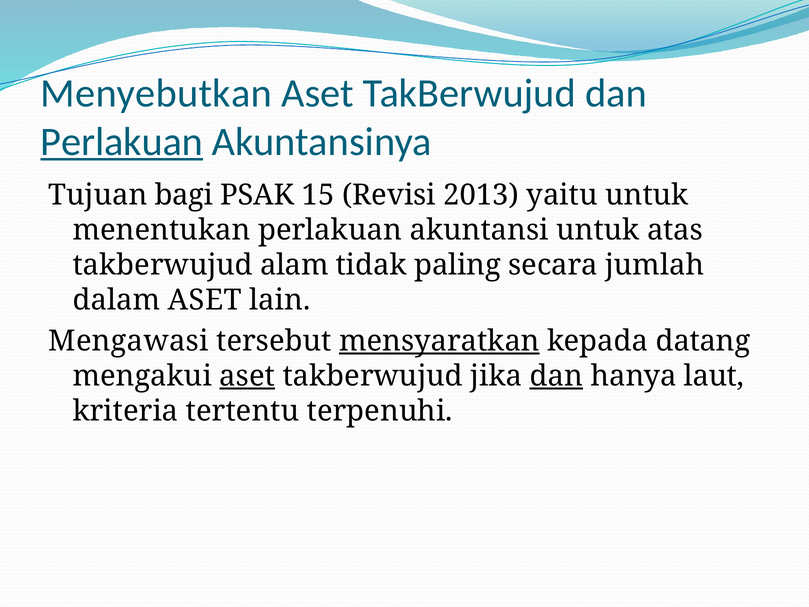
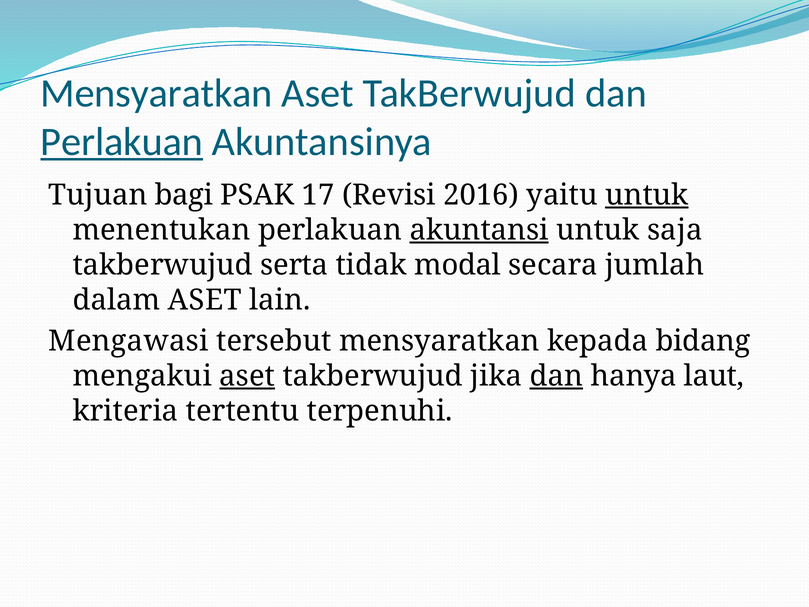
Menyebutkan: Menyebutkan -> Mensyaratkan (156, 93)
15: 15 -> 17 (318, 195)
2013: 2013 -> 2016 (481, 195)
untuk underline: none -> present (647, 195)
akuntansi underline: none -> present (479, 230)
atas: atas -> saja (675, 230)
alam: alam -> serta (294, 265)
paling: paling -> modal (458, 265)
mensyaratkan underline: present -> none (439, 341)
datang: datang -> bidang (703, 341)
